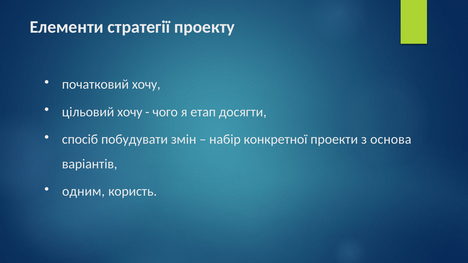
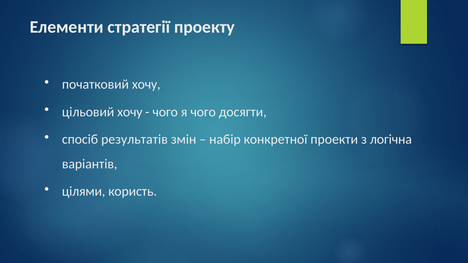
я етап: етап -> чого (203, 112)
побудувати: побудувати -> результатів (134, 140)
основа: основа -> логічна (391, 140)
одним: одним -> цілями (84, 192)
